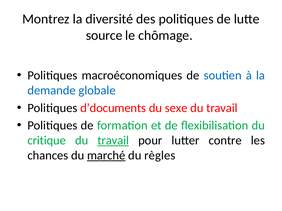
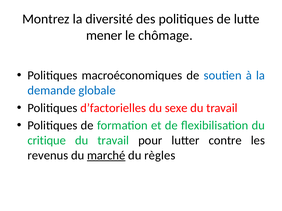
source: source -> mener (104, 36)
d’documents: d’documents -> d’factorielles (113, 108)
travail underline: present -> none (113, 141)
chances: chances -> revenus (48, 156)
